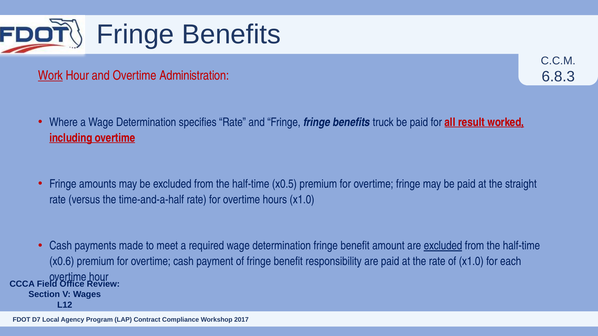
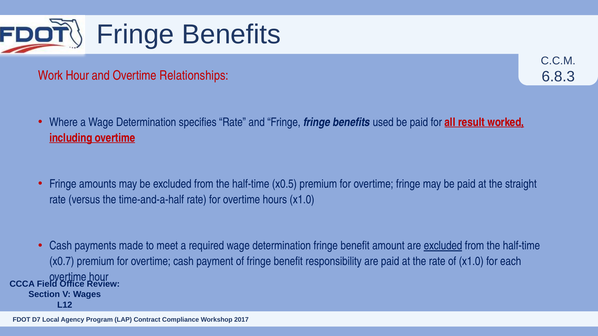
Work underline: present -> none (50, 76)
Administration: Administration -> Relationships (194, 76)
truck: truck -> used (383, 122)
x0.6: x0.6 -> x0.7 (62, 262)
